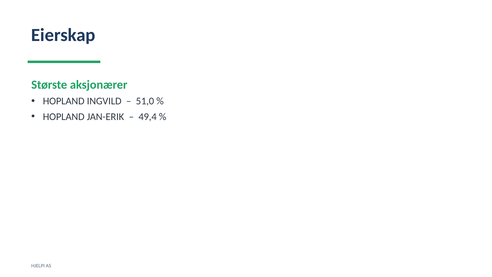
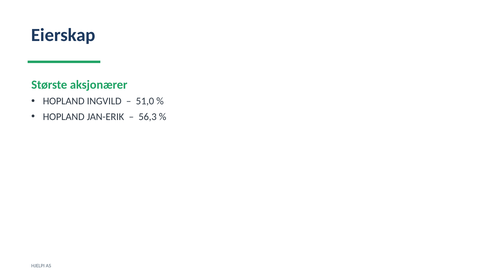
49,4: 49,4 -> 56,3 (148, 117)
